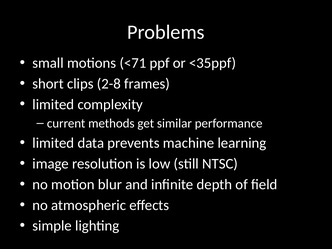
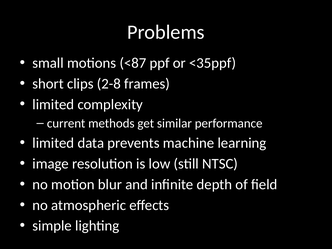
<71: <71 -> <87 (133, 63)
